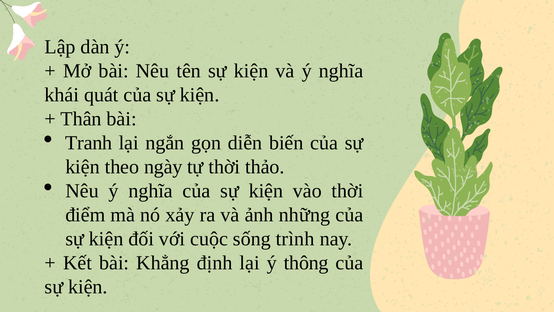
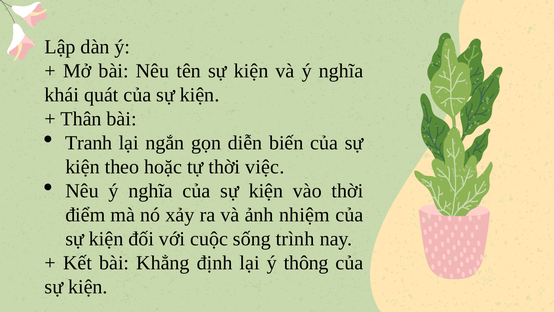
ngày: ngày -> hoặc (163, 167)
thảo: thảo -> việc (265, 167)
những: những -> nhiệm (304, 215)
